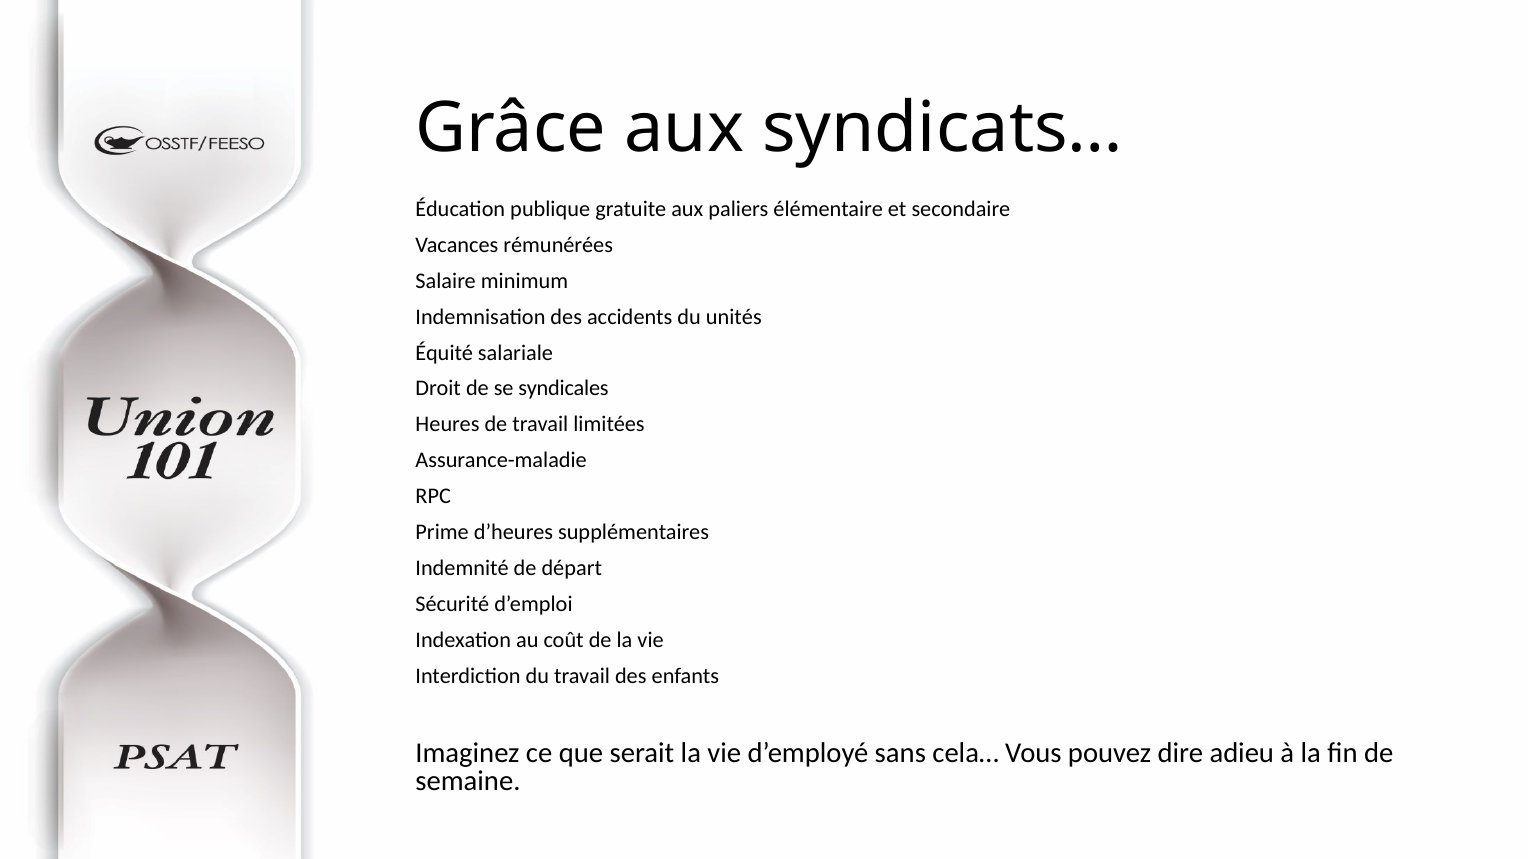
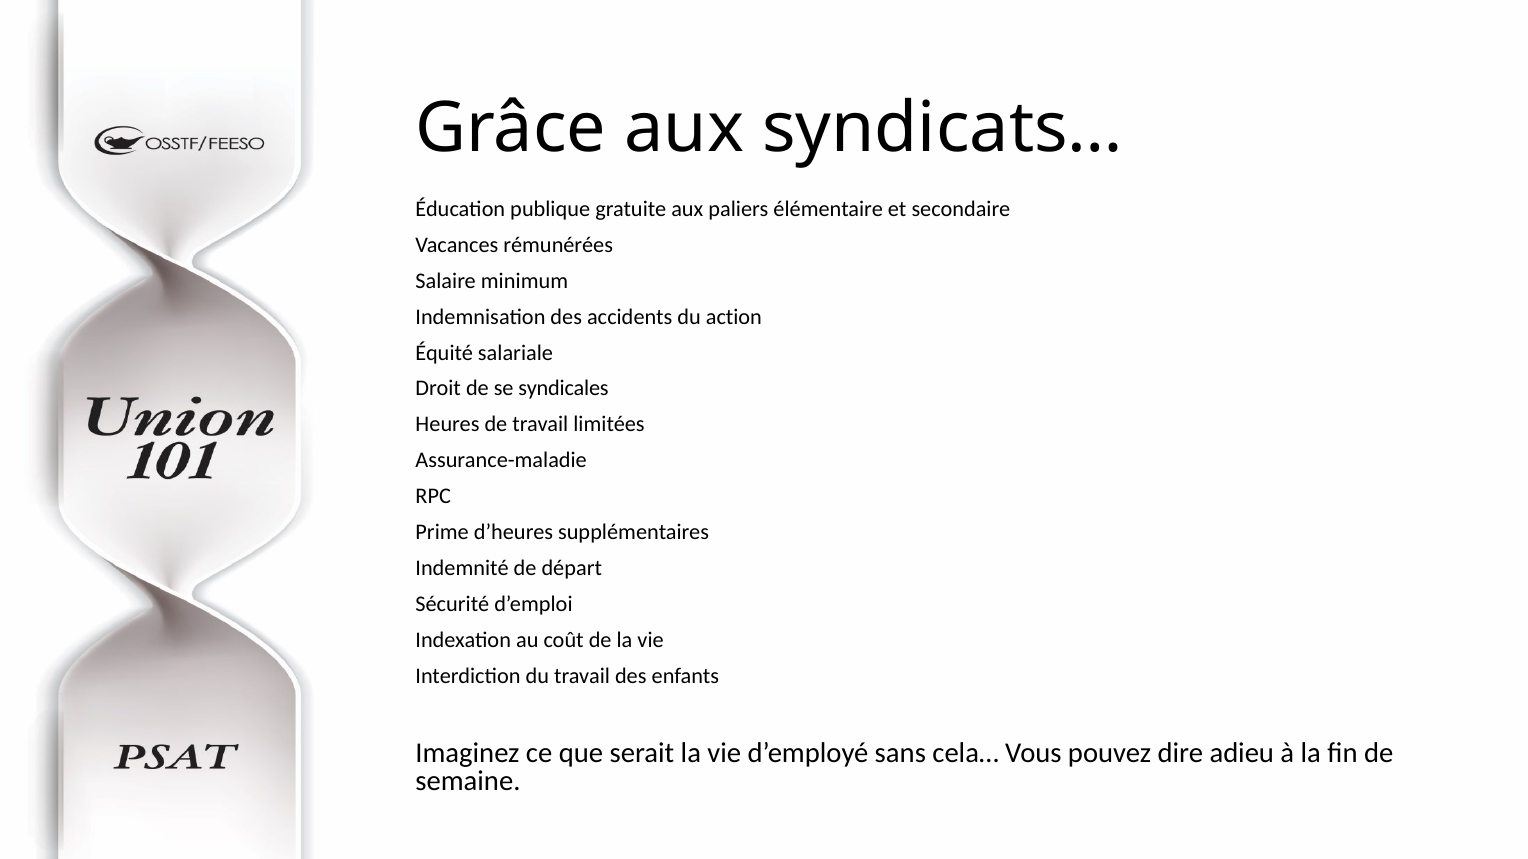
unités: unités -> action (734, 317)
